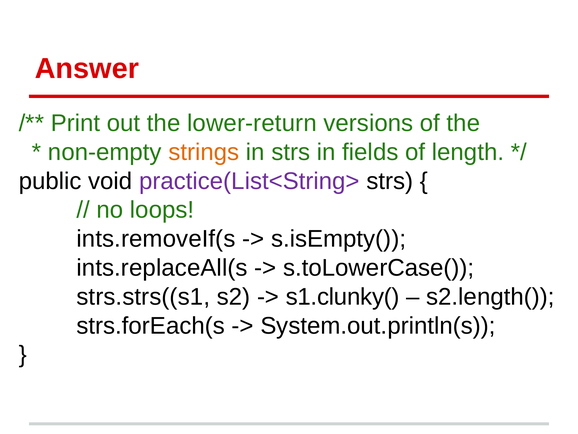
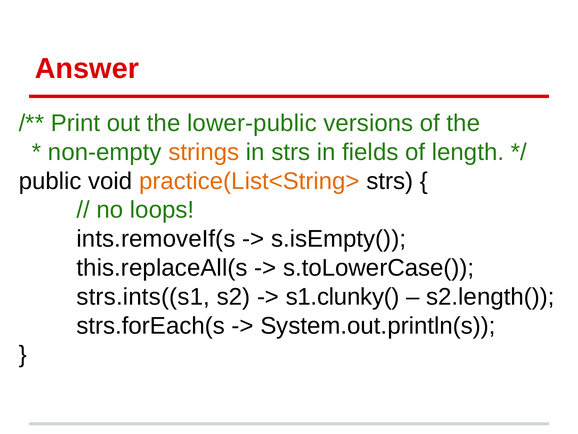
lower-return: lower-return -> lower-public (252, 123)
practice(List<String> colour: purple -> orange (249, 181)
ints.replaceAll(s: ints.replaceAll(s -> this.replaceAll(s (162, 268)
strs.strs((s1: strs.strs((s1 -> strs.ints((s1 (143, 296)
